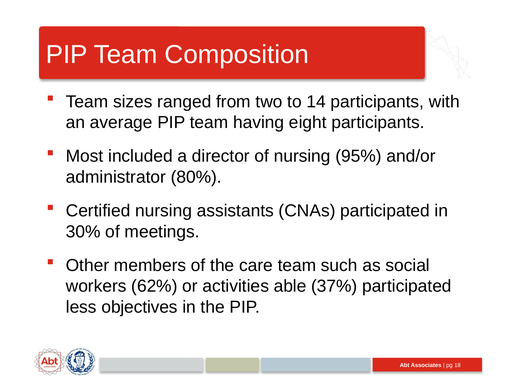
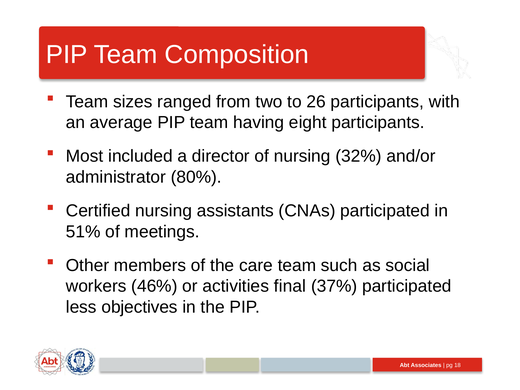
14: 14 -> 26 (316, 102)
95%: 95% -> 32% (359, 156)
30%: 30% -> 51% (83, 232)
62%: 62% -> 46% (154, 286)
able: able -> final (290, 286)
